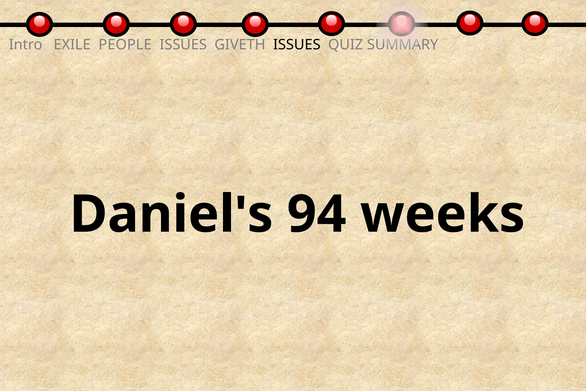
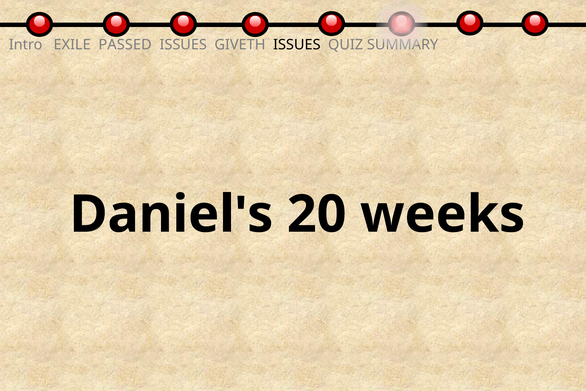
PEOPLE: PEOPLE -> PASSED (125, 45)
94: 94 -> 20 (317, 214)
